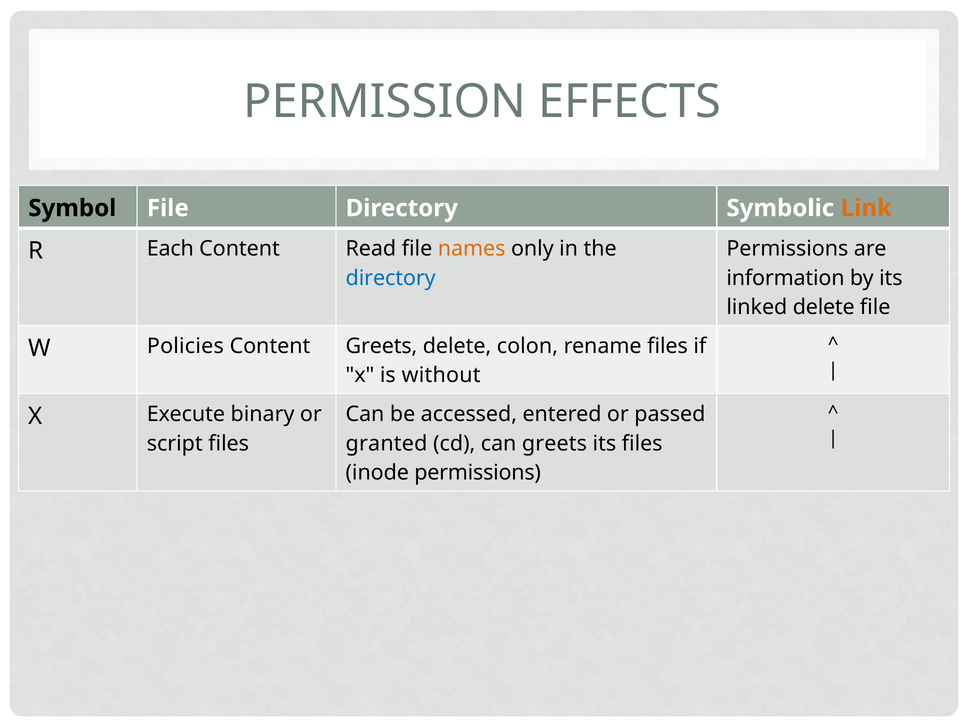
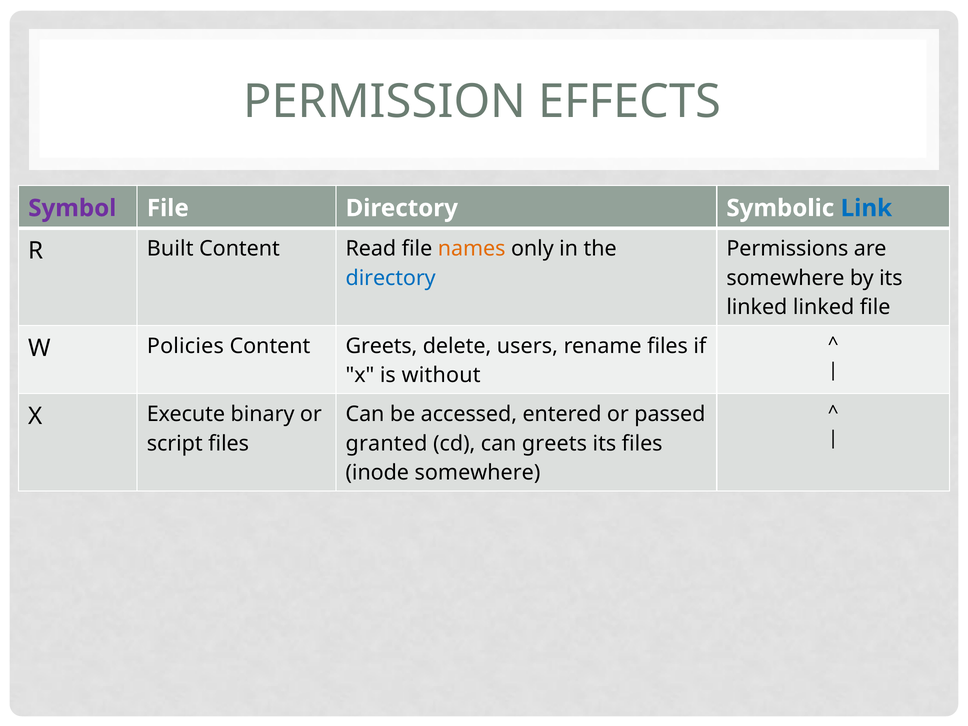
Symbol colour: black -> purple (72, 208)
Link colour: orange -> blue (866, 208)
Each: Each -> Built (170, 249)
information: information -> somewhere (785, 278)
linked delete: delete -> linked (824, 307)
colon: colon -> users (527, 346)
inode permissions: permissions -> somewhere (477, 473)
